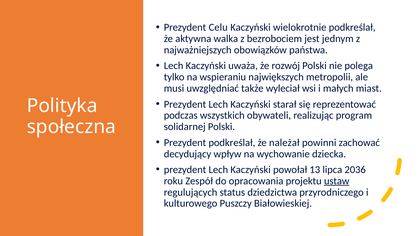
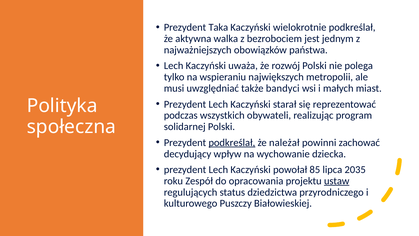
Celu: Celu -> Taka (218, 27)
wyleciał: wyleciał -> bandyci (283, 88)
podkreślał underline: none -> present (232, 142)
13: 13 -> 85 (315, 169)
2036: 2036 -> 2035 (355, 169)
